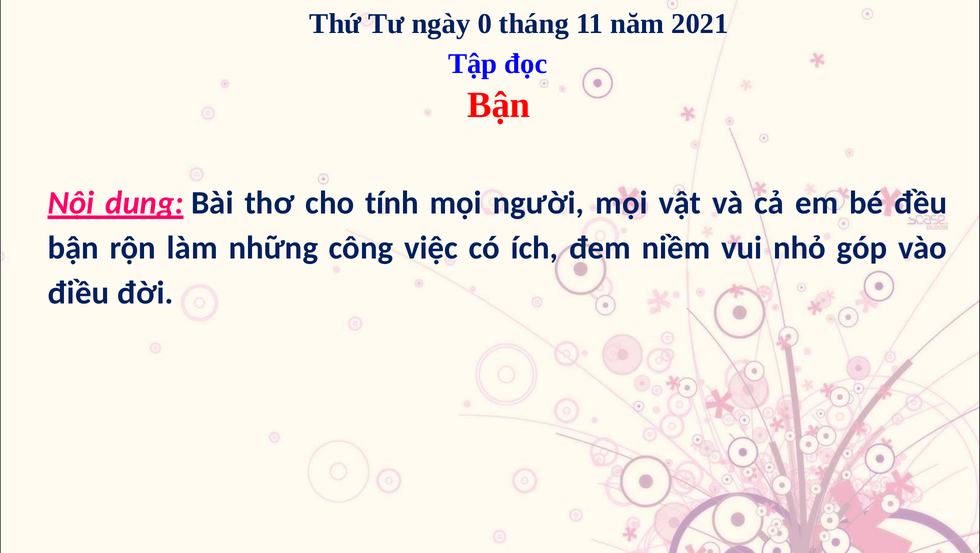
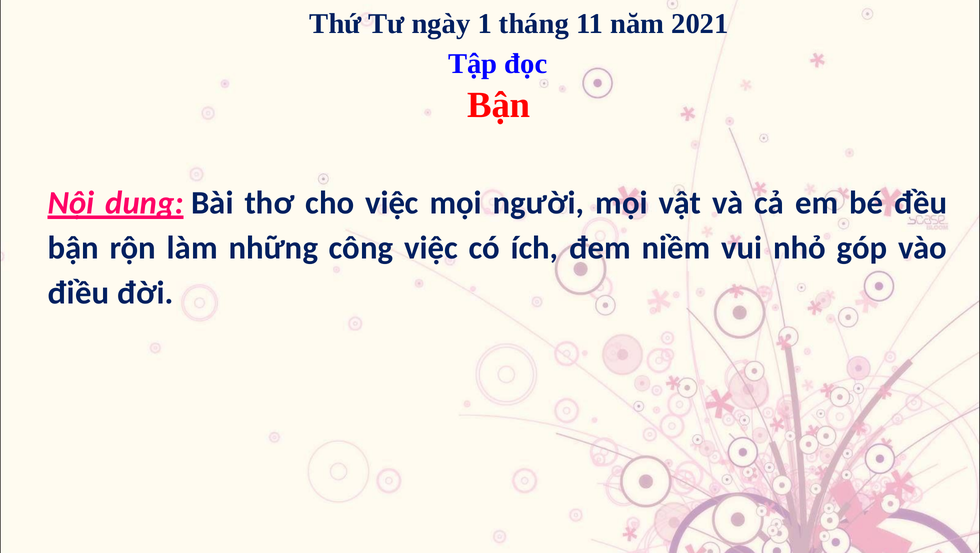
0: 0 -> 1 (485, 24)
cho tính: tính -> việc (392, 203)
